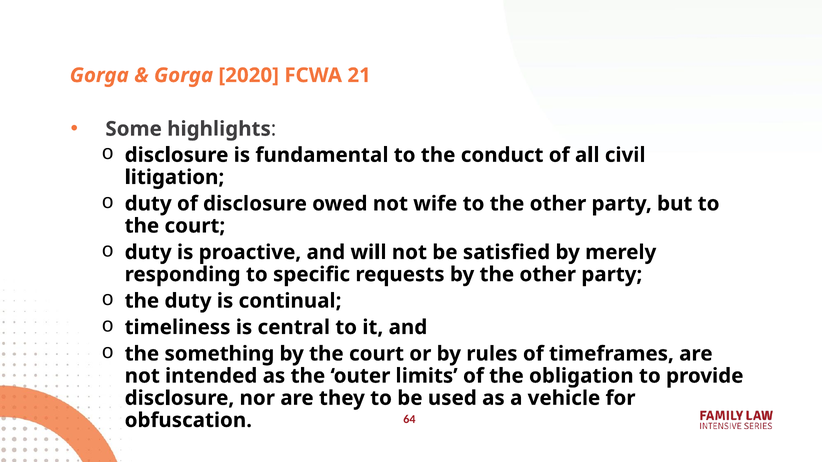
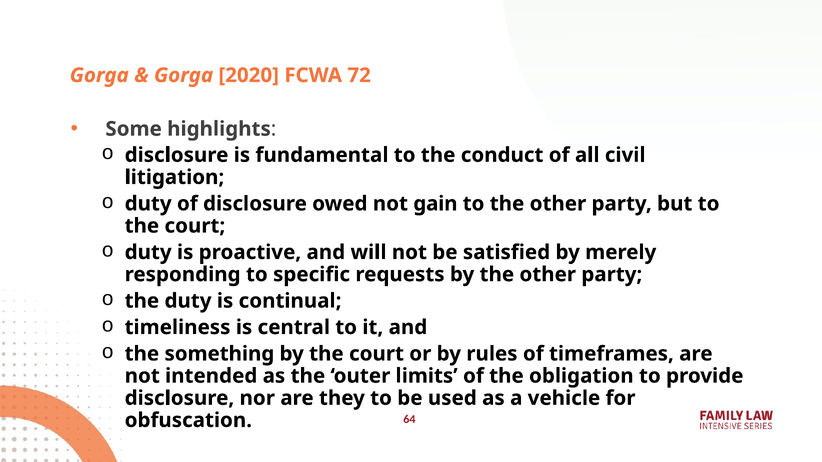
21: 21 -> 72 (359, 75)
wife: wife -> gain (435, 204)
